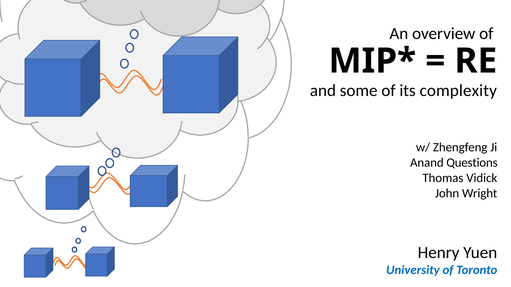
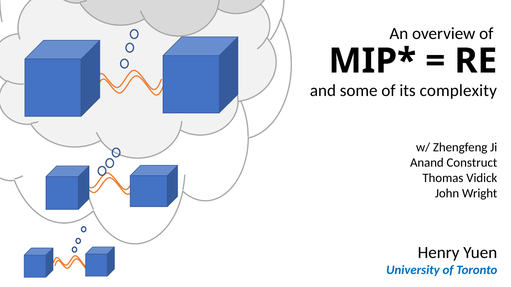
Questions: Questions -> Construct (472, 163)
